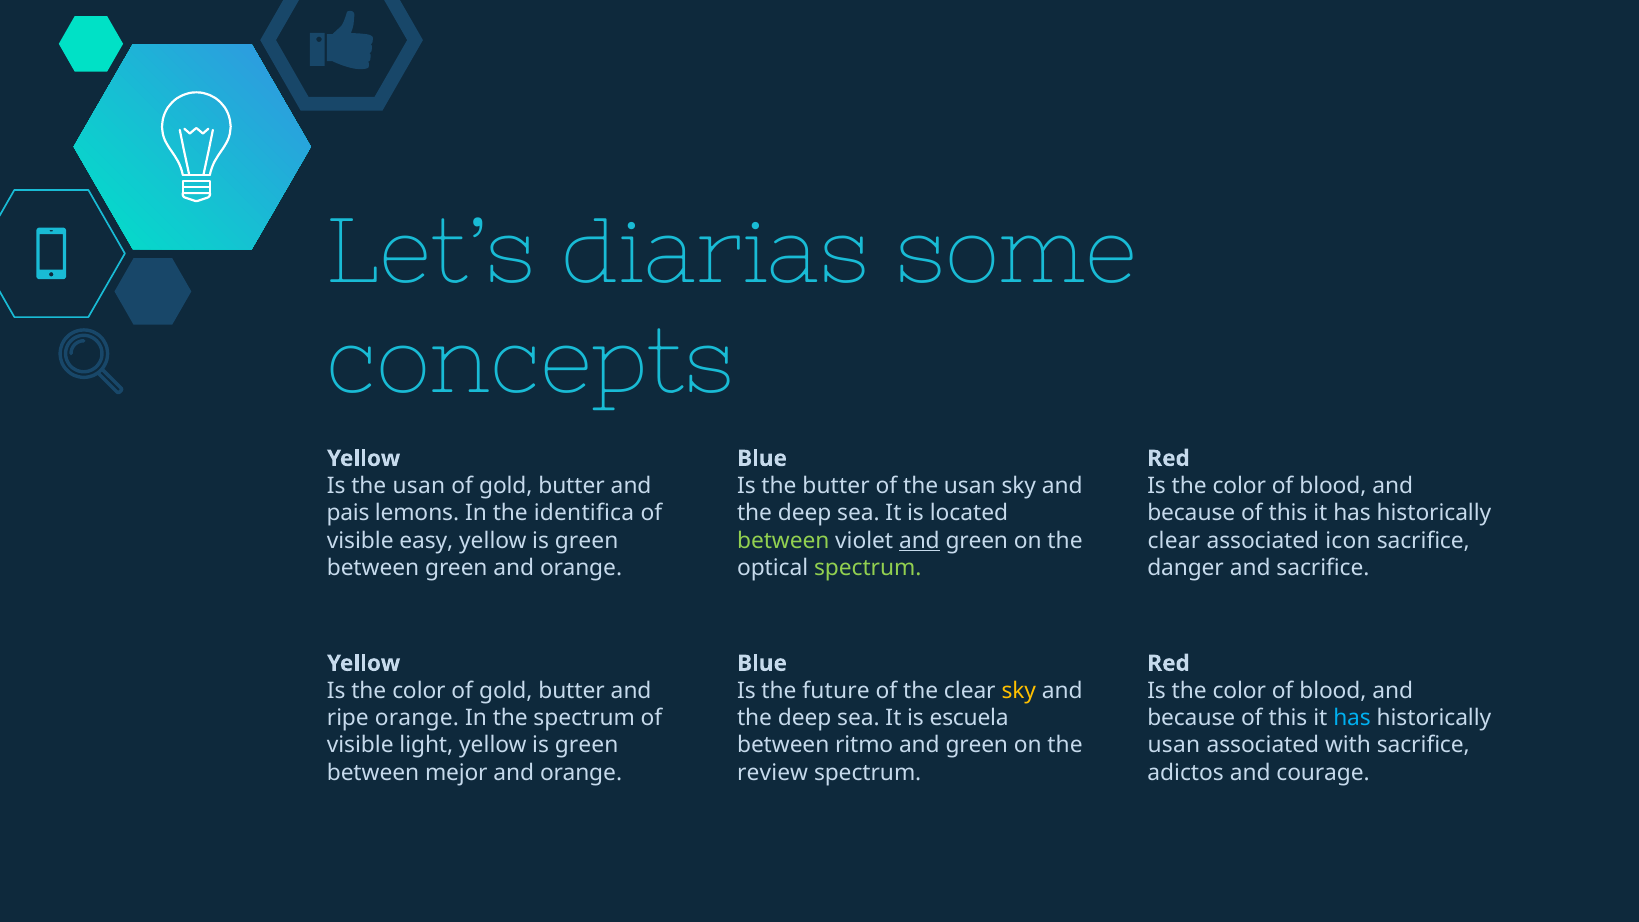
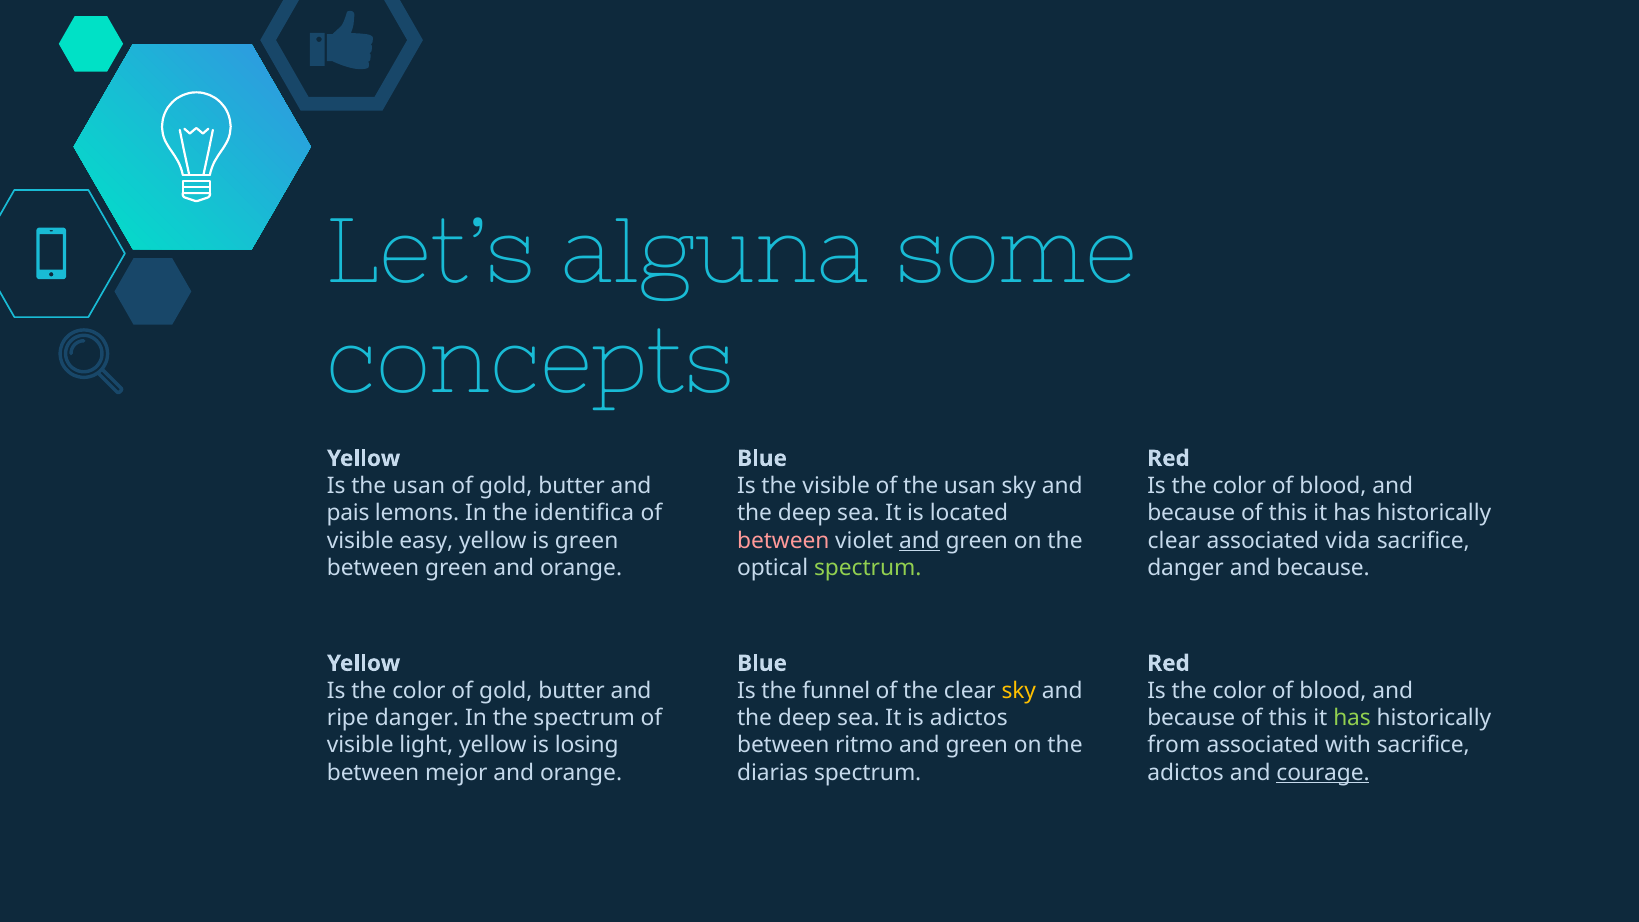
diarias: diarias -> alguna (715, 253)
the butter: butter -> visible (836, 486)
between colour: light green -> pink (783, 541)
icon: icon -> vida (1348, 541)
danger and sacrifice: sacrifice -> because (1323, 568)
future: future -> funnel (836, 691)
ripe orange: orange -> danger (417, 718)
is escuela: escuela -> adictos (969, 718)
has colour: light blue -> light green (1352, 718)
light yellow is green: green -> losing (587, 745)
usan: usan -> from (1174, 745)
review: review -> diarias (773, 773)
courage underline: none -> present (1323, 773)
